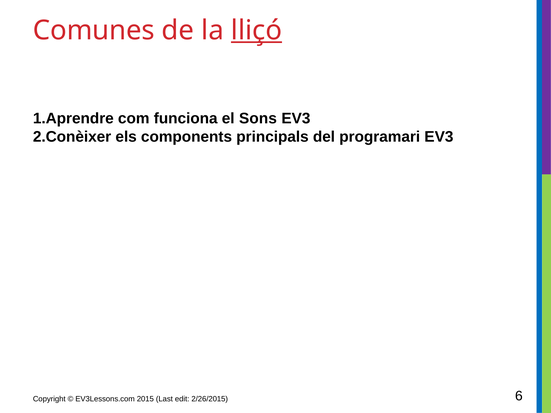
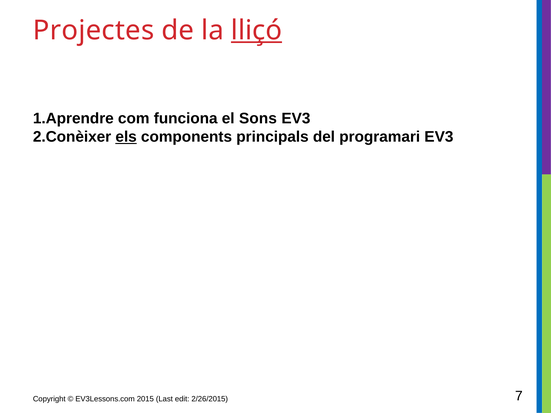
Comunes: Comunes -> Projectes (94, 30)
els underline: none -> present (126, 137)
6: 6 -> 7 (519, 396)
